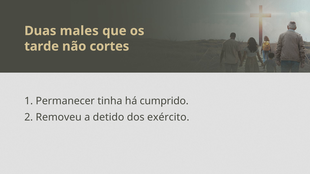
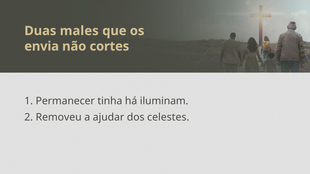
tarde: tarde -> envia (42, 46)
cumprido: cumprido -> iluminam (164, 101)
detido: detido -> ajudar (109, 118)
exército: exército -> celestes (168, 118)
